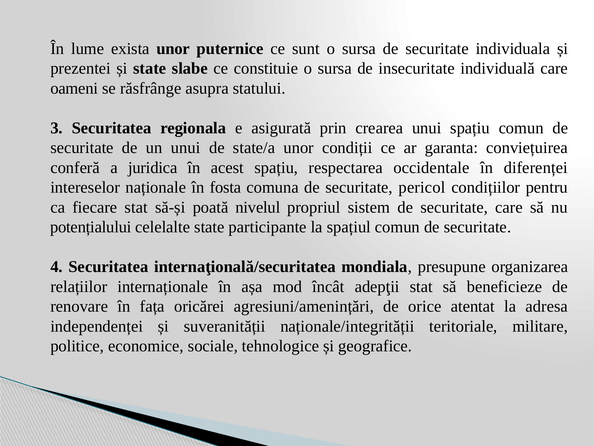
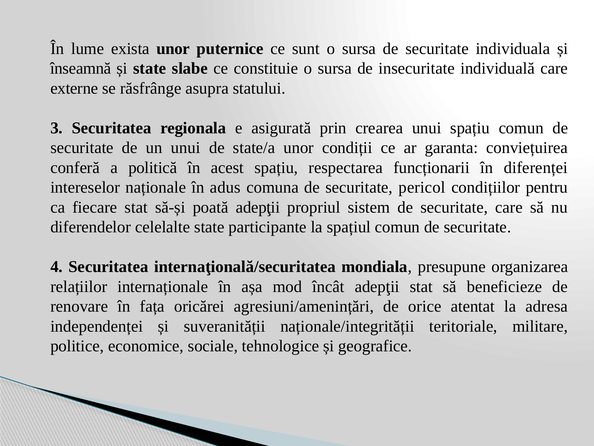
prezentei: prezentei -> înseamnă (81, 68)
oameni: oameni -> externe (74, 88)
juridica: juridica -> politică (153, 167)
occidentale: occidentale -> funcționarii (432, 167)
fosta: fosta -> adus (225, 187)
poată nivelul: nivelul -> adepţii (258, 207)
potențialului: potențialului -> diferendelor (91, 227)
